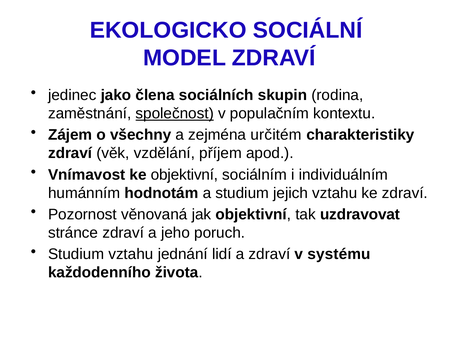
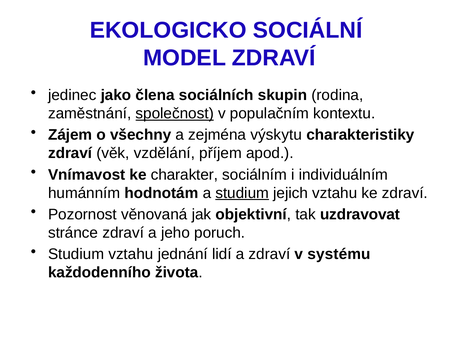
určitém: určitém -> výskytu (276, 135)
ke objektivní: objektivní -> charakter (185, 175)
studium underline: none -> present (242, 193)
